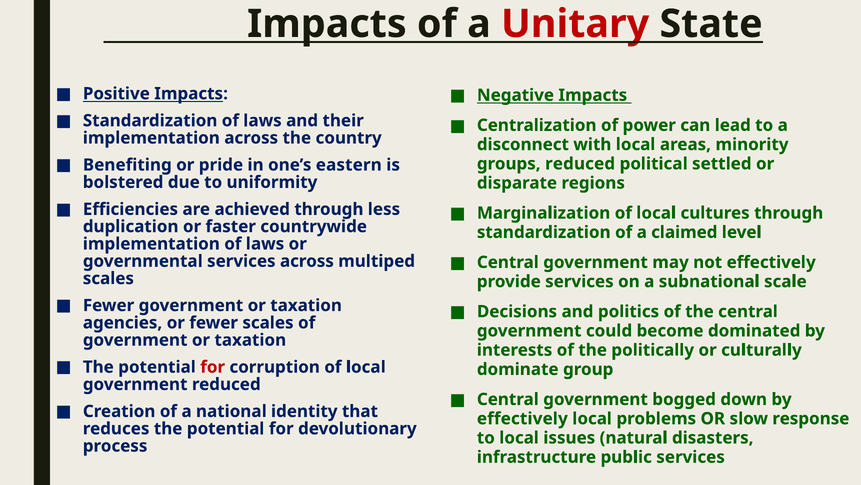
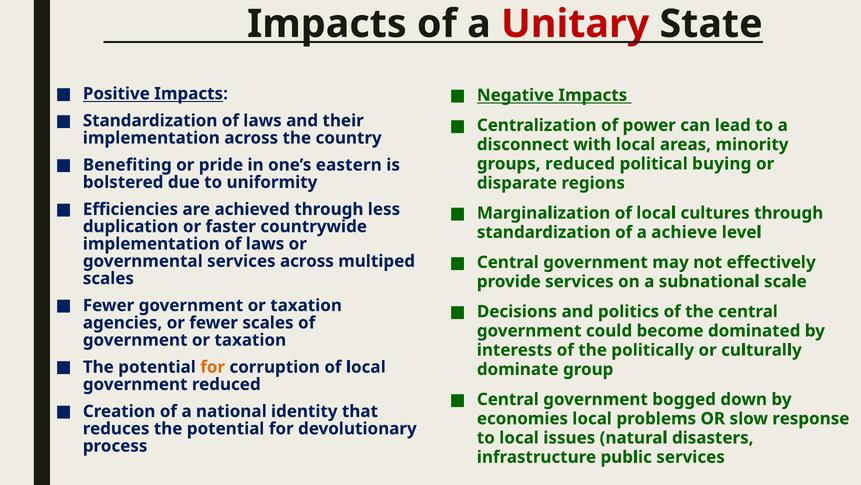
settled: settled -> buying (722, 164)
claimed: claimed -> achieve (684, 232)
for colour: red -> orange (213, 367)
effectively: effectively -> economies (522, 418)
